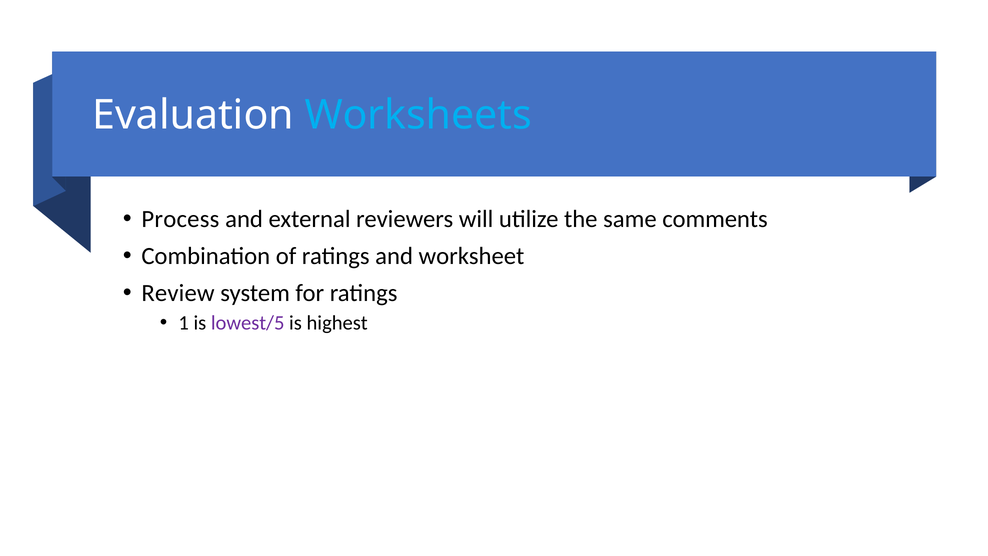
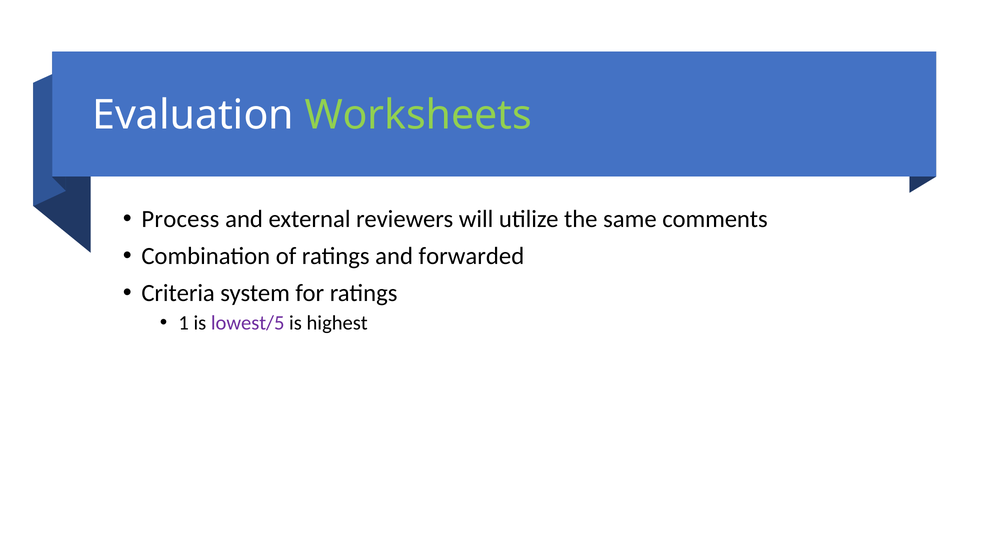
Worksheets colour: light blue -> light green (418, 115)
worksheet: worksheet -> forwarded (471, 256)
Review: Review -> Criteria (178, 293)
